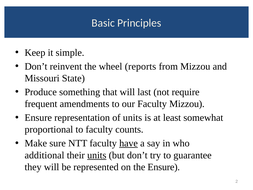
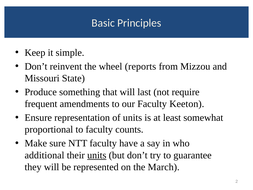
Faculty Mizzou: Mizzou -> Keeton (187, 104)
have underline: present -> none (129, 143)
the Ensure: Ensure -> March (164, 167)
